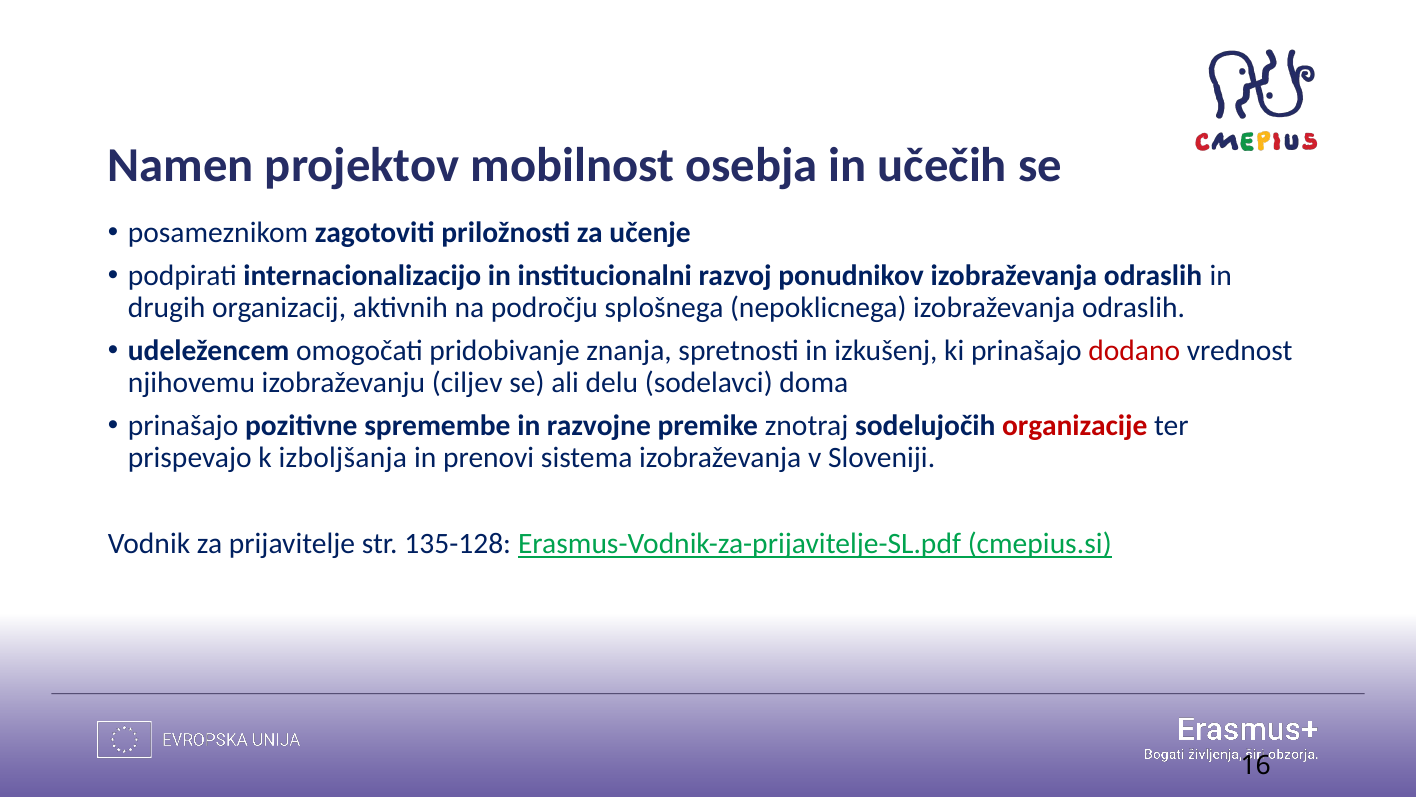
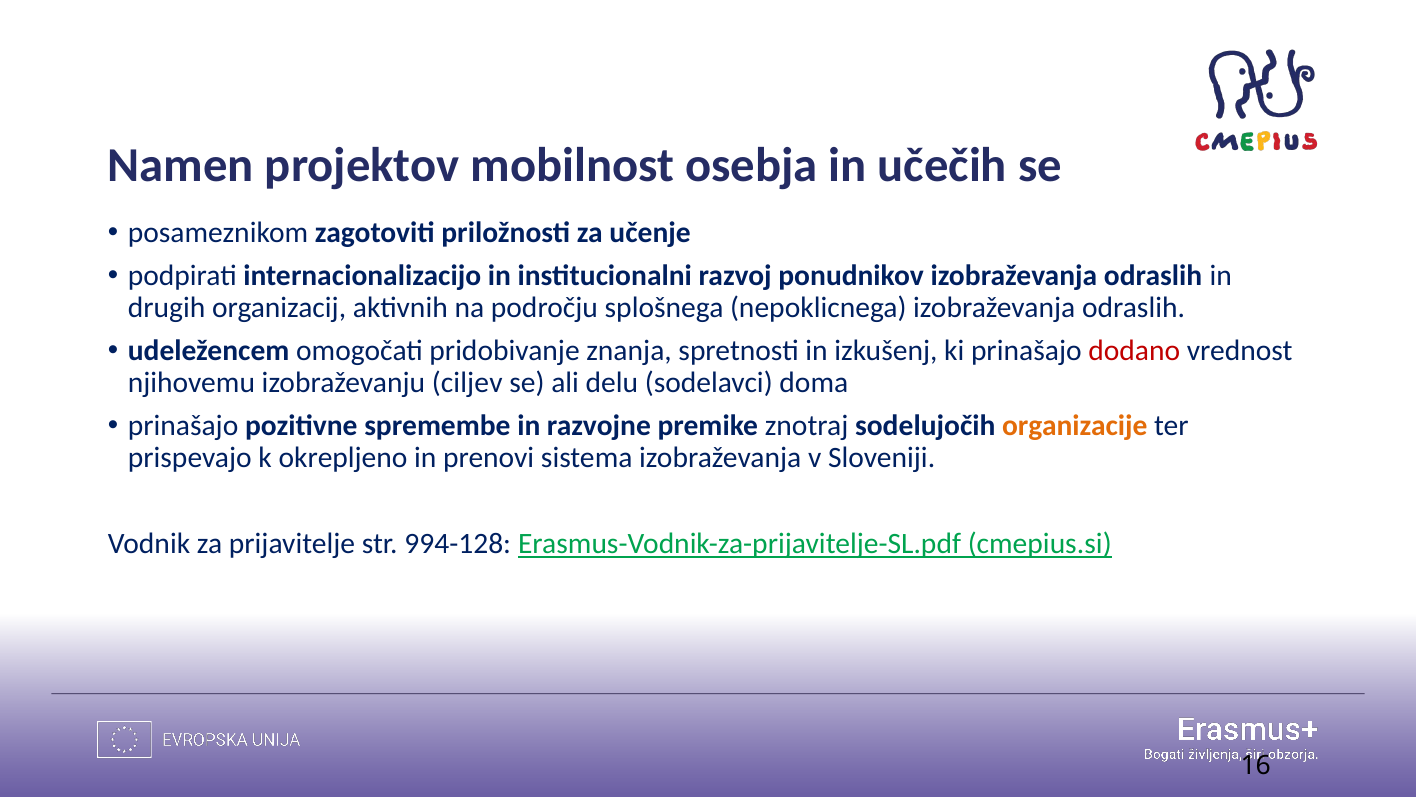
organizacije colour: red -> orange (1075, 426)
izboljšanja: izboljšanja -> okrepljeno (343, 457)
135-128: 135-128 -> 994-128 (458, 544)
